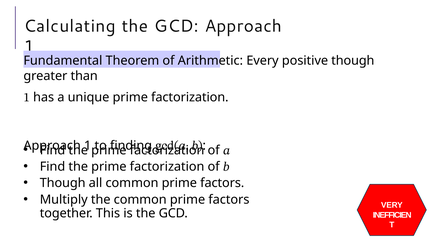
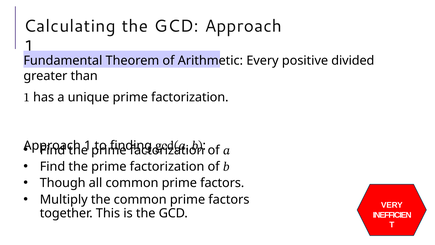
positive though: though -> divided (353, 60)
